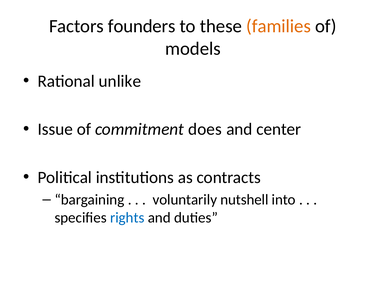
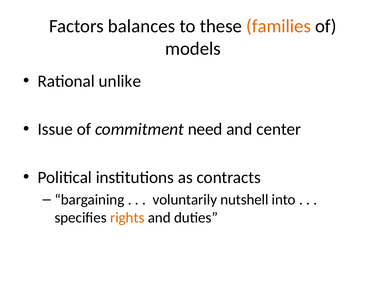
founders: founders -> balances (142, 26)
does: does -> need (205, 129)
rights colour: blue -> orange (127, 217)
